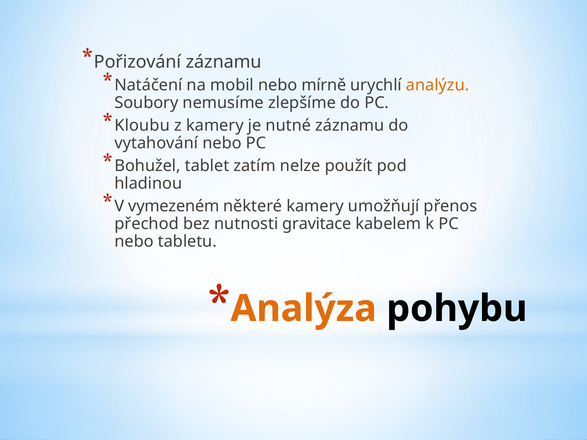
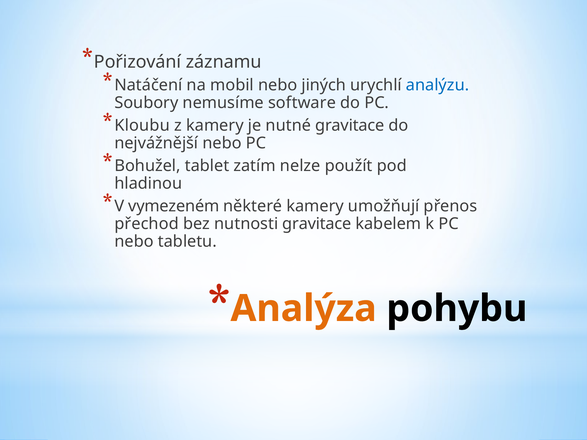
mírně: mírně -> jiných (324, 85)
analýzu colour: orange -> blue (438, 85)
zlepšíme: zlepšíme -> software (302, 103)
nutné záznamu: záznamu -> gravitace (350, 126)
vytahování: vytahování -> nejvážnější (156, 143)
